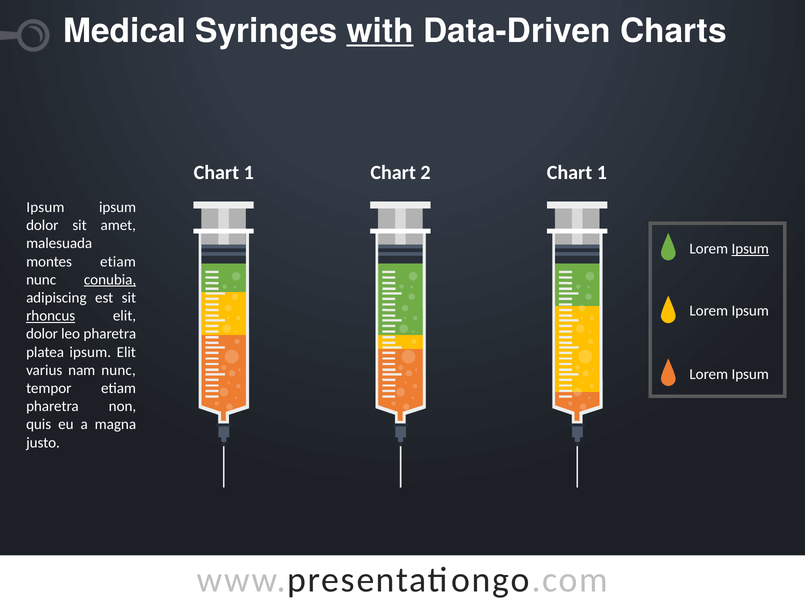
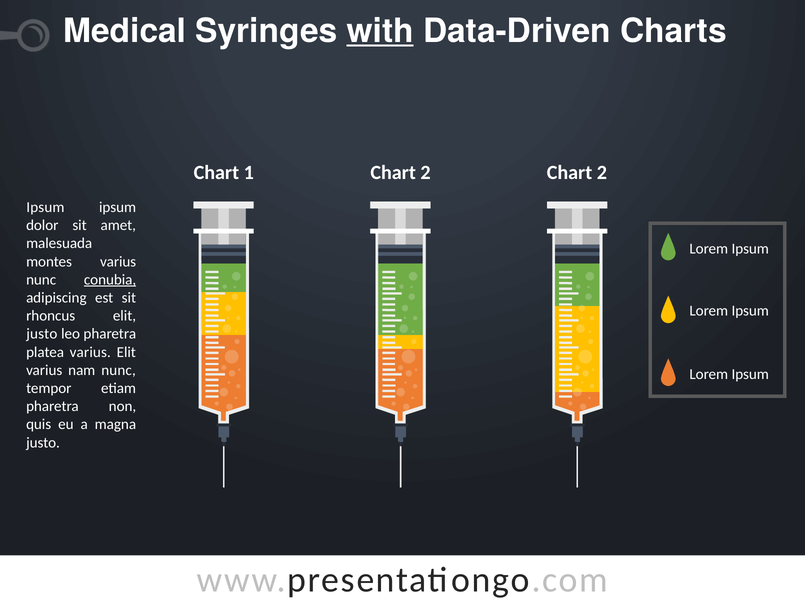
2 Chart 1: 1 -> 2 (602, 173)
Ipsum underline: present -> none (750, 249)
montes etiam: etiam -> varius (118, 261)
rhoncus underline: present -> none (51, 316)
dolor: dolor -> justo (42, 334)
platea ipsum: ipsum -> varius (90, 352)
